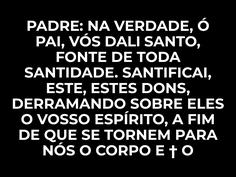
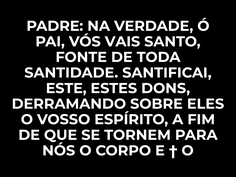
DALI: DALI -> VAIS (122, 42)
